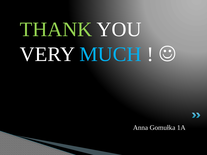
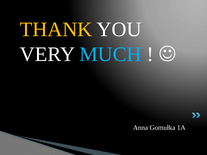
THANK colour: light green -> yellow (56, 29)
